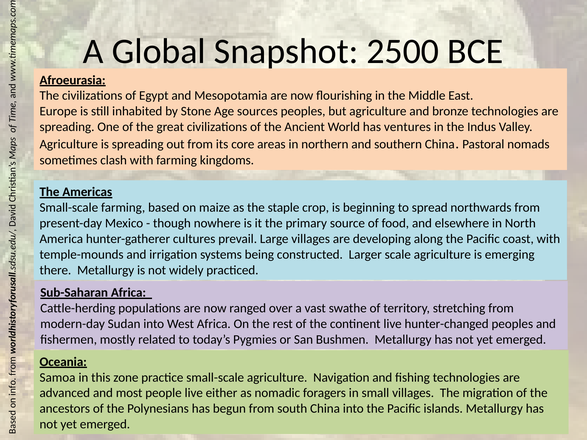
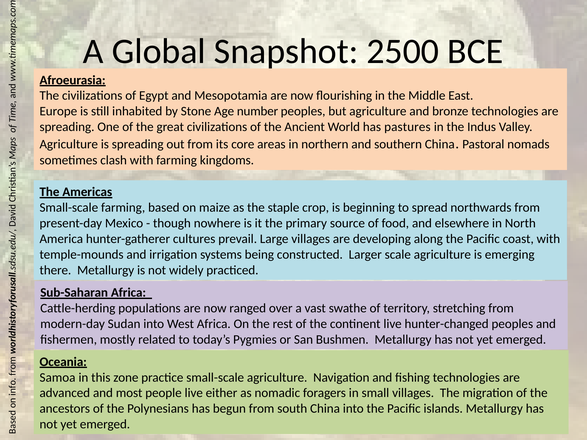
sources: sources -> number (257, 111)
ventures: ventures -> pastures (407, 127)
